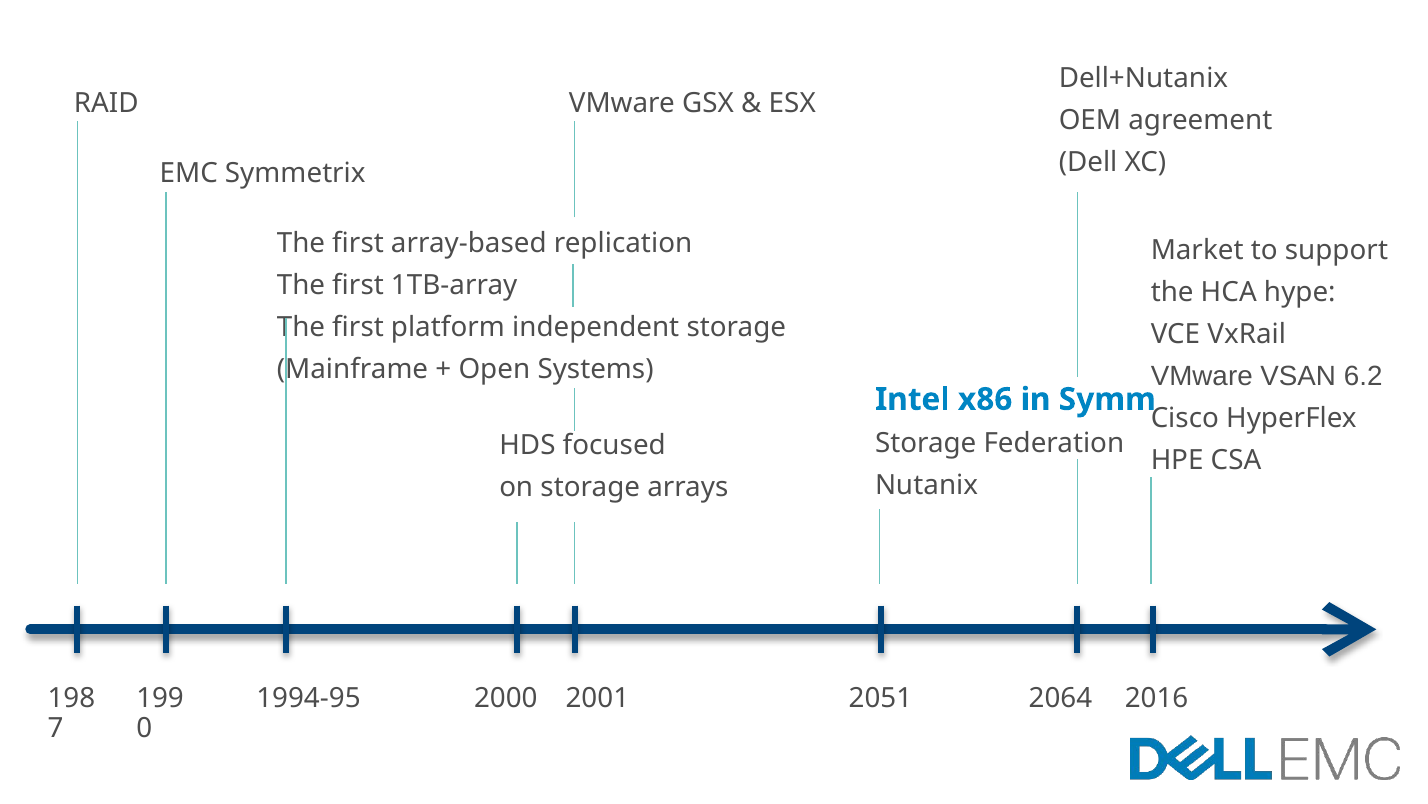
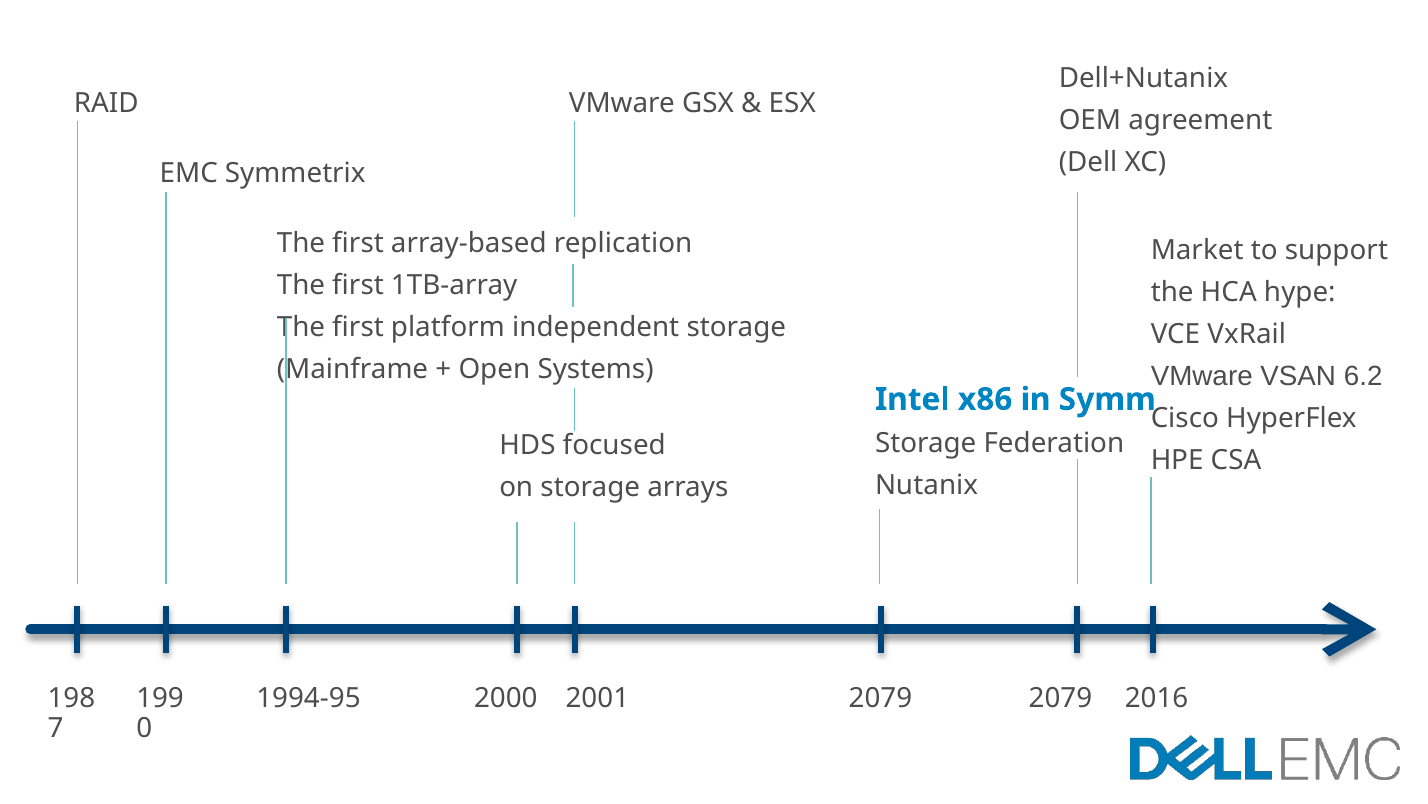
2000 2051: 2051 -> 2079 (880, 698)
2064: 2064 -> 2079 (1060, 698)
